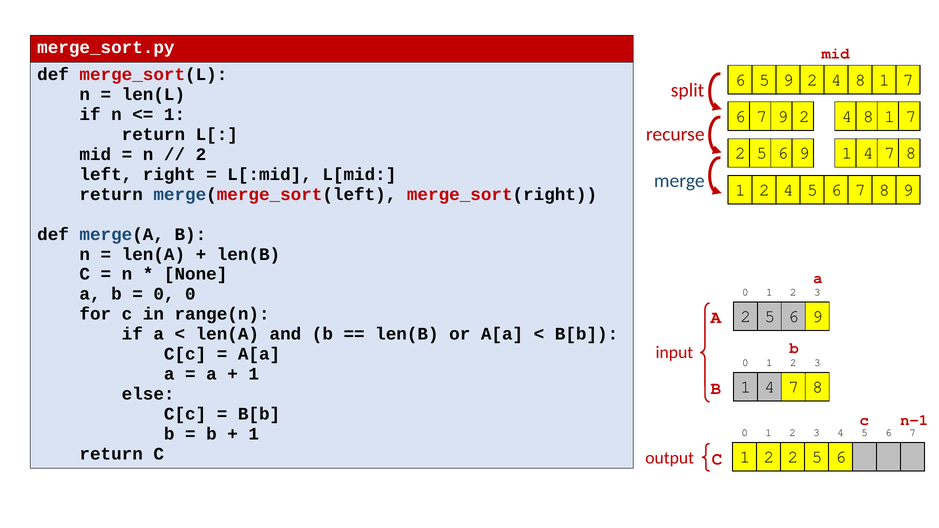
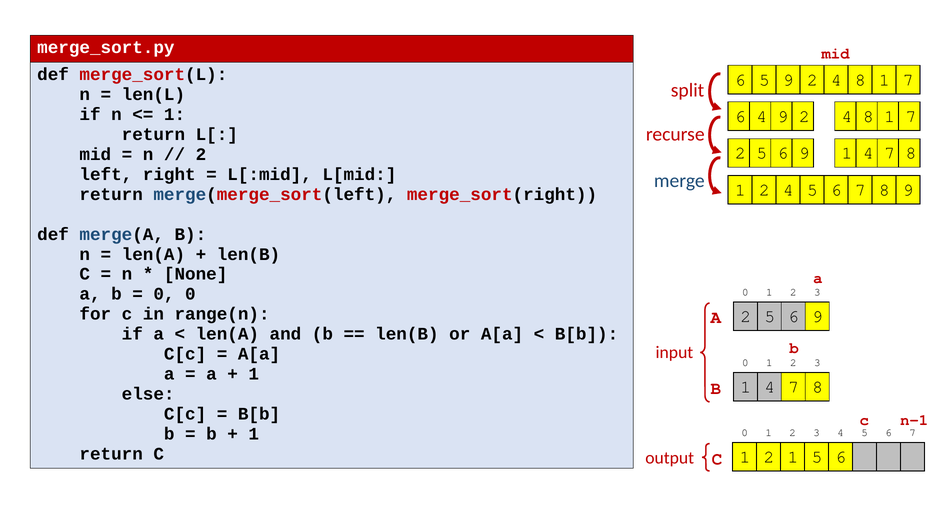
7: 7 -> 4 (762, 116)
2 2: 2 -> 1 (793, 457)
